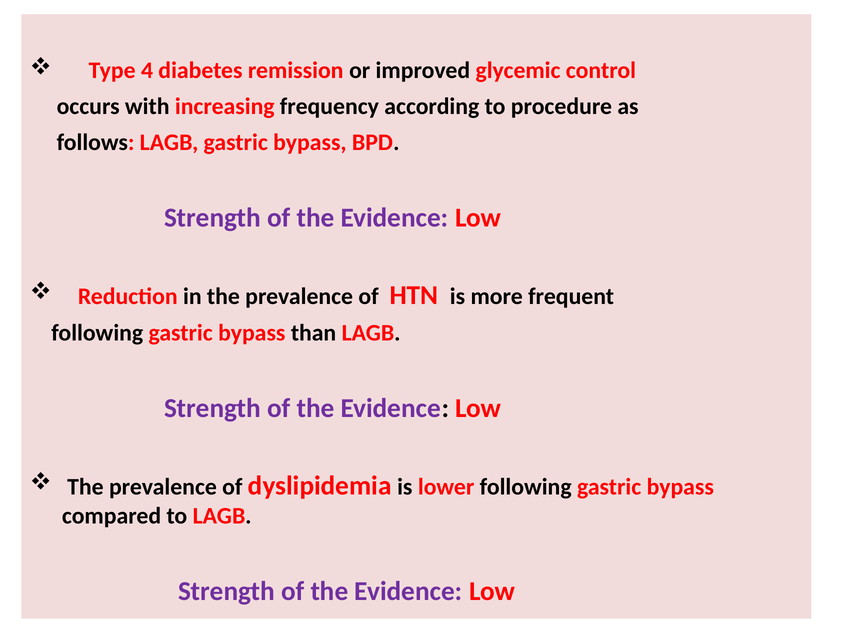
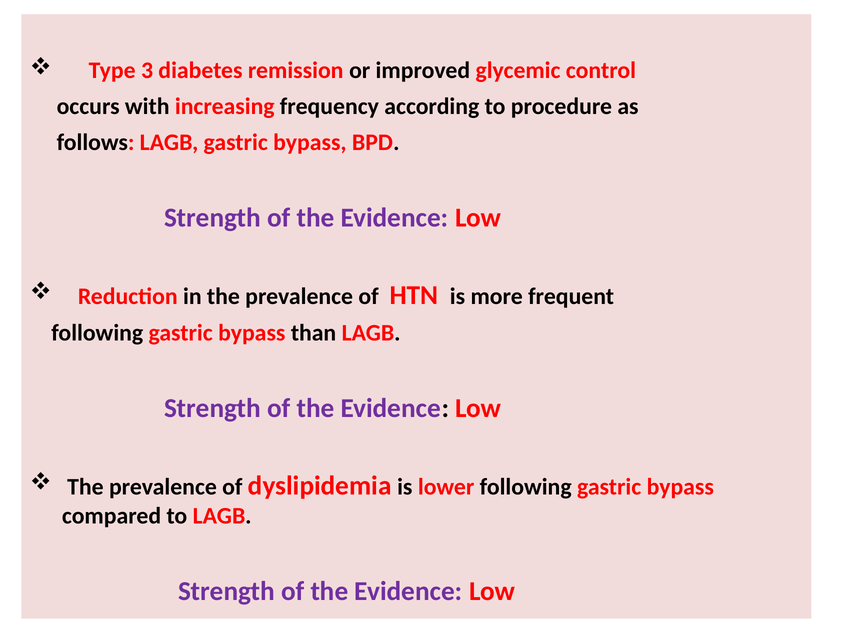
4: 4 -> 3 (147, 70)
